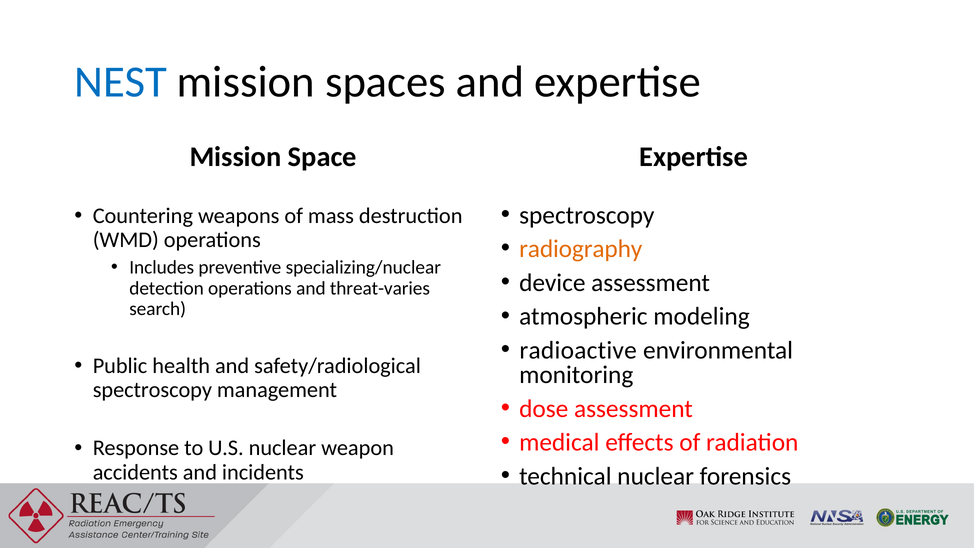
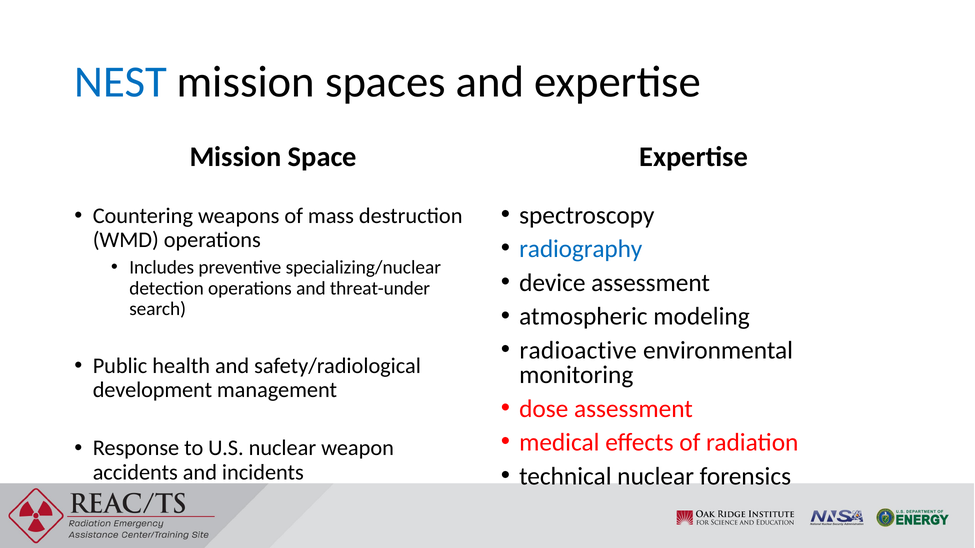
radiography colour: orange -> blue (581, 249)
threat-varies: threat-varies -> threat-under (380, 288)
spectroscopy: spectroscopy -> development (152, 390)
